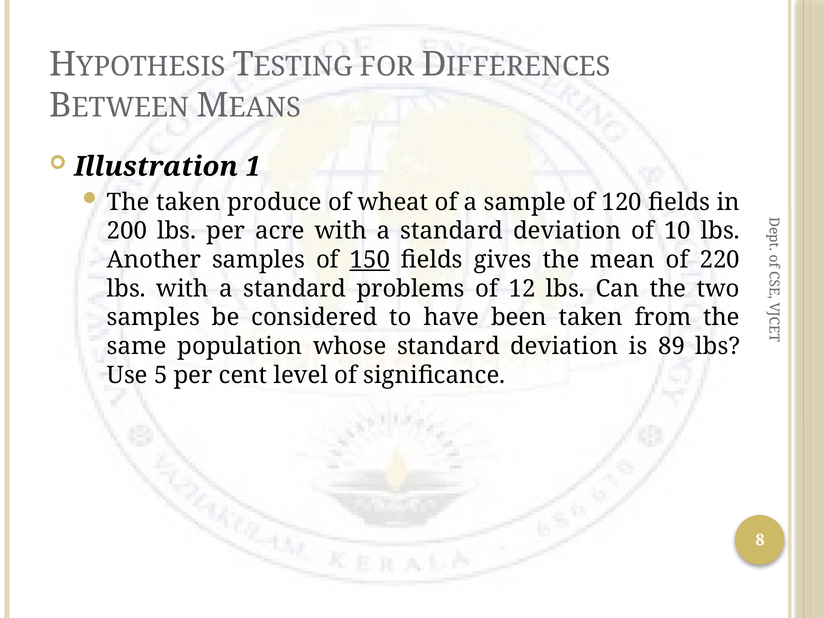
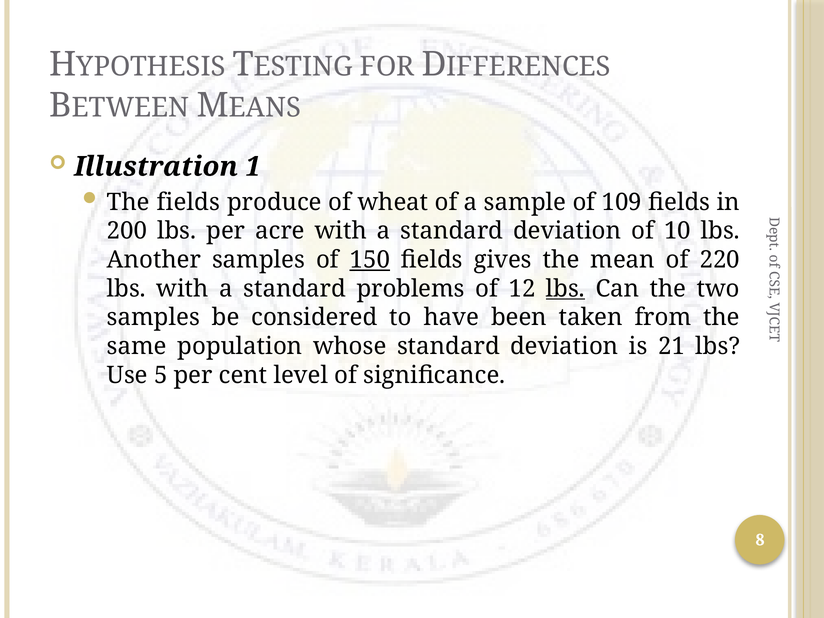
The taken: taken -> fields (188, 202)
120: 120 -> 109 (622, 202)
lbs underline: none -> present (565, 289)
89: 89 -> 21 (672, 346)
